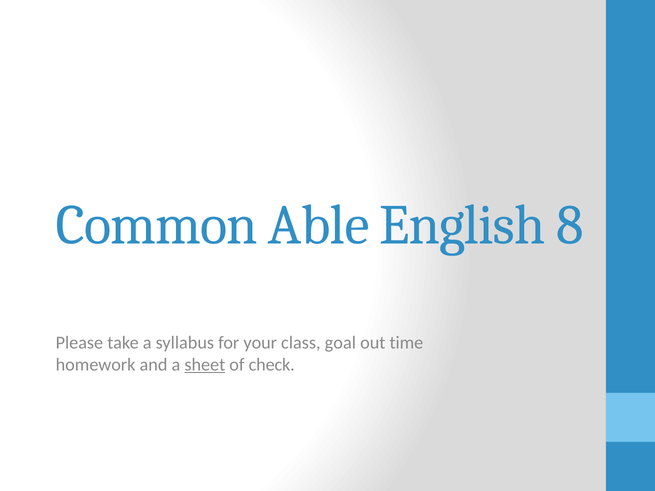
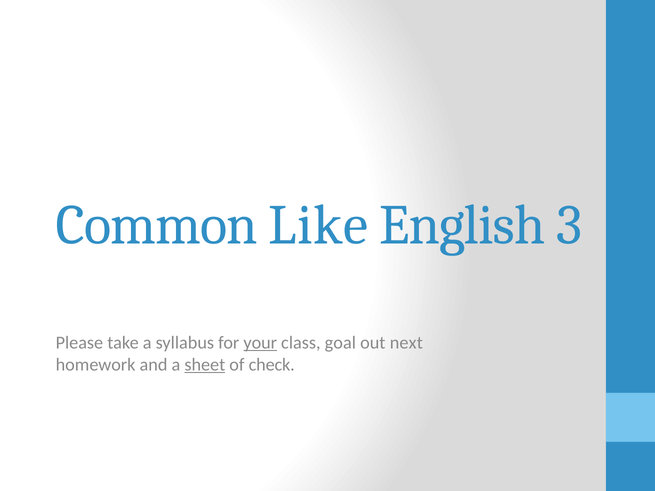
Able: Able -> Like (318, 225)
8: 8 -> 3 (569, 225)
your underline: none -> present (260, 343)
time: time -> next (406, 343)
